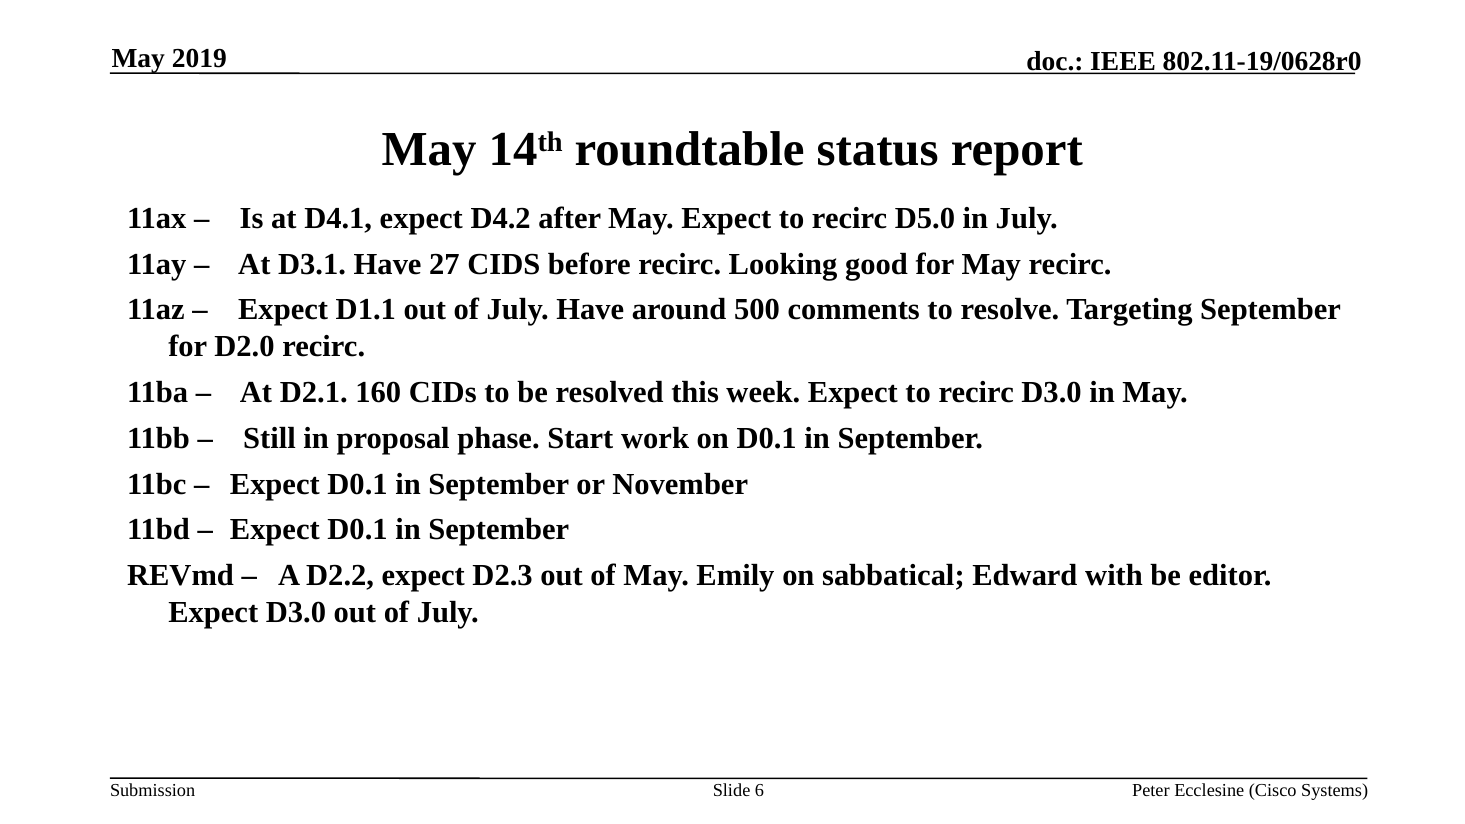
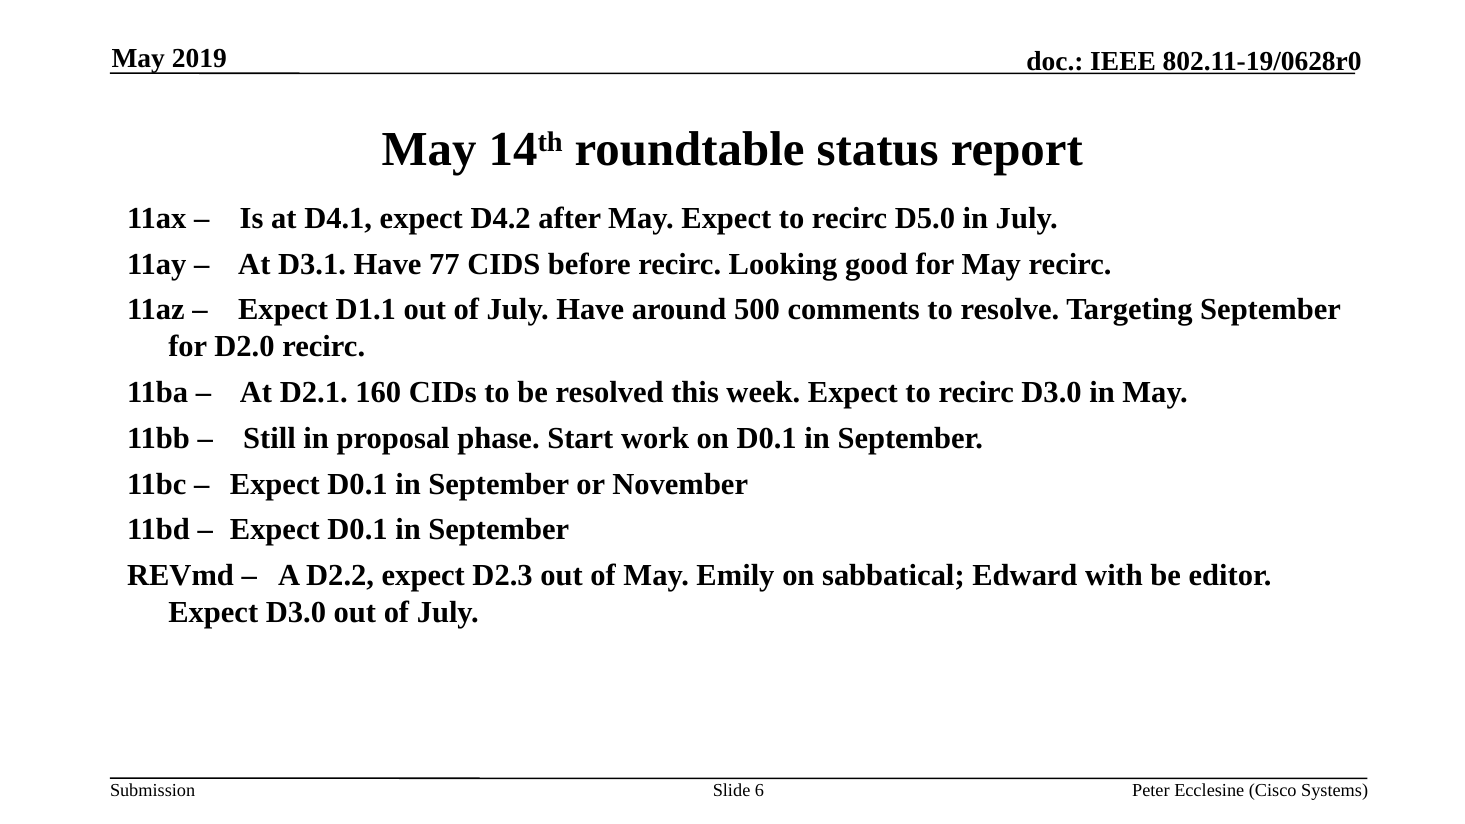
27: 27 -> 77 (444, 264)
